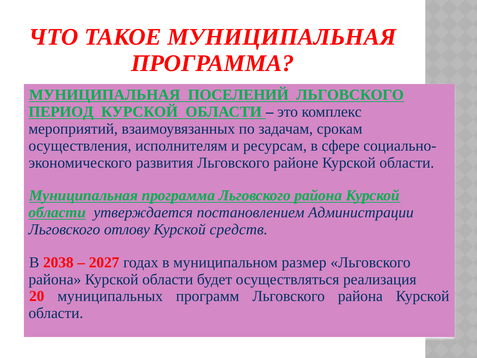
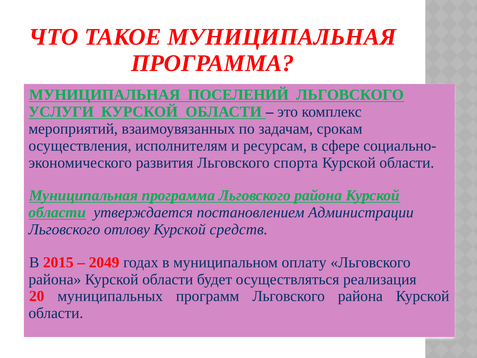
ПЕРИОД: ПЕРИОД -> УСЛУГИ (61, 112)
районе: районе -> спорта (296, 163)
2038: 2038 -> 2015 (58, 262)
2027: 2027 -> 2049 (104, 262)
размер: размер -> оплату (304, 262)
